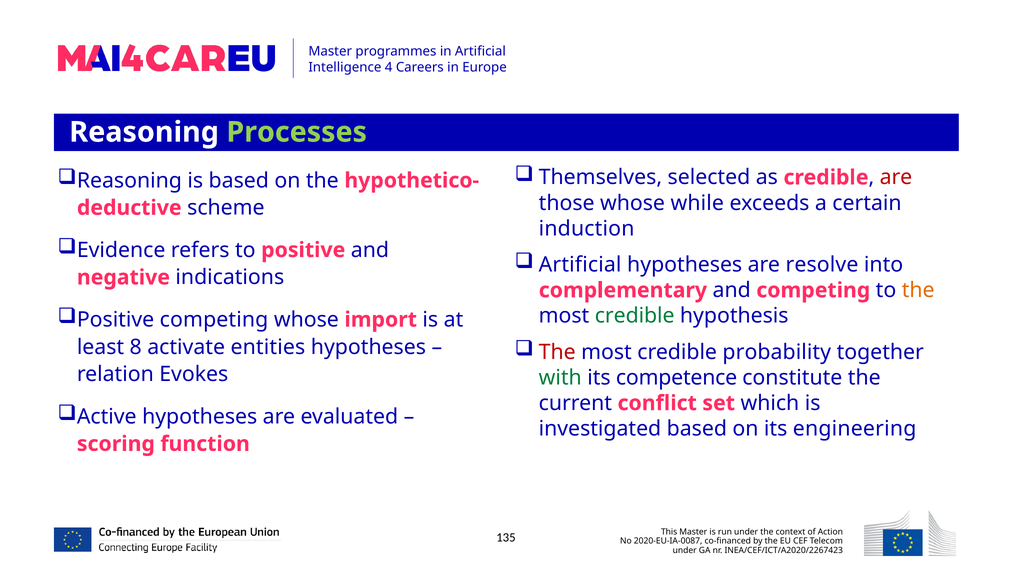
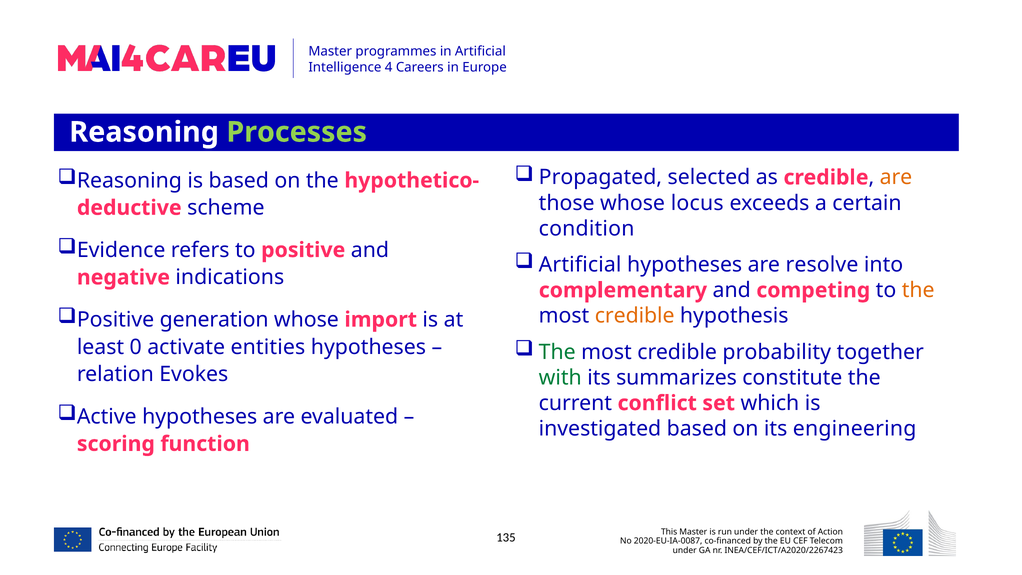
Themselves: Themselves -> Propagated (600, 177)
are colour: red -> orange (896, 177)
while: while -> locus (697, 203)
induction: induction -> condition (587, 229)
Positive competing: competing -> generation (214, 320)
credible colour: green -> orange (635, 316)
The colour: red -> green (557, 352)
8: 8 -> 0 (136, 347)
competence: competence -> summarizes (677, 378)
